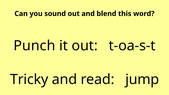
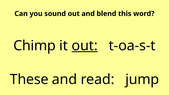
Punch: Punch -> Chimp (35, 46)
out underline: none -> present (85, 46)
Tricky: Tricky -> These (29, 79)
